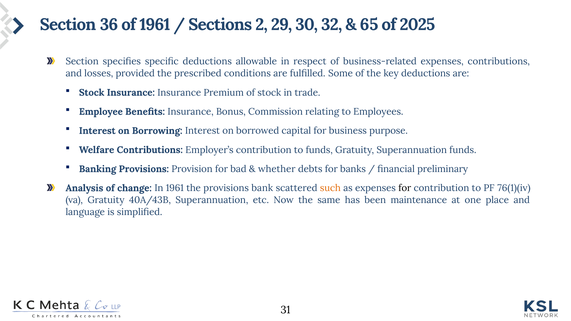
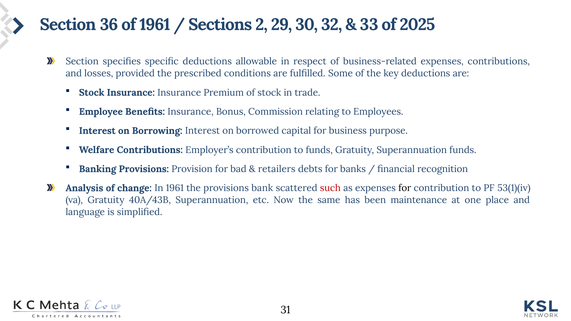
65: 65 -> 33 (369, 25)
whether: whether -> retailers (277, 169)
preliminary: preliminary -> recognition (443, 169)
such colour: orange -> red (330, 188)
76(1)(iv: 76(1)(iv -> 53(1)(iv (514, 188)
